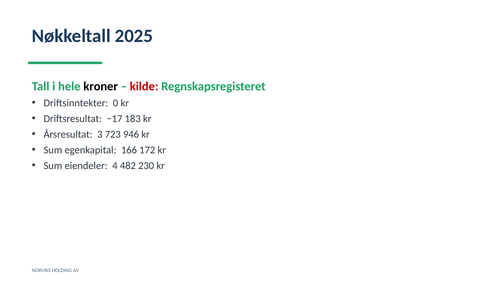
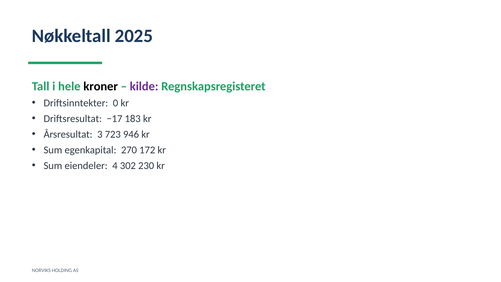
kilde colour: red -> purple (144, 86)
166: 166 -> 270 (129, 150)
482: 482 -> 302 (128, 166)
